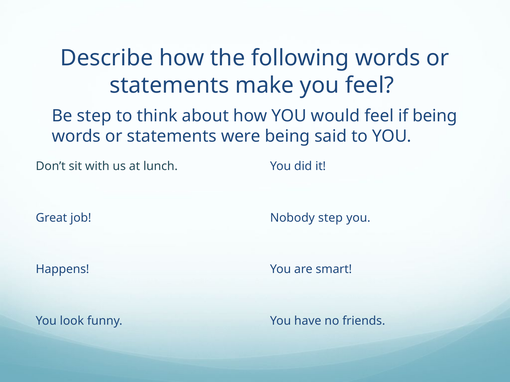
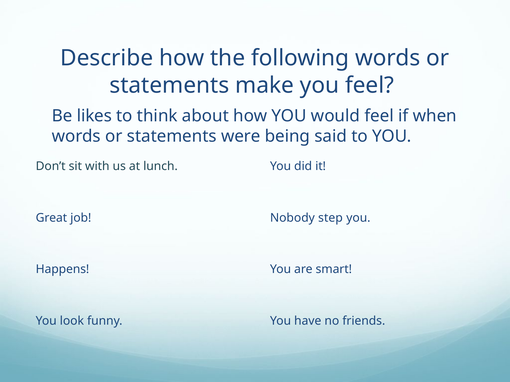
Be step: step -> likes (94, 116)
if being: being -> when (435, 116)
